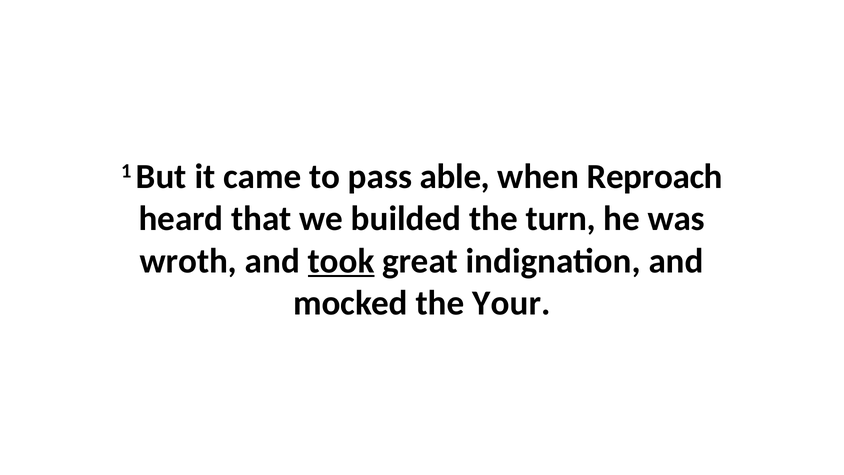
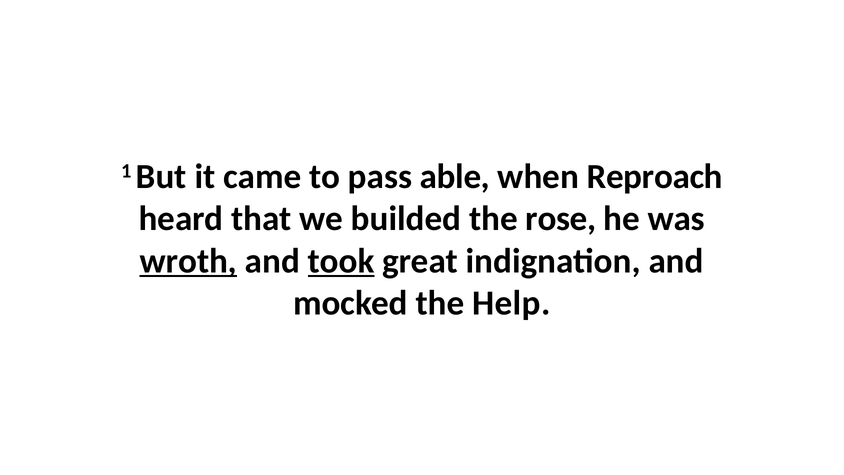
turn: turn -> rose (561, 219)
wroth underline: none -> present (188, 261)
Your: Your -> Help (511, 303)
